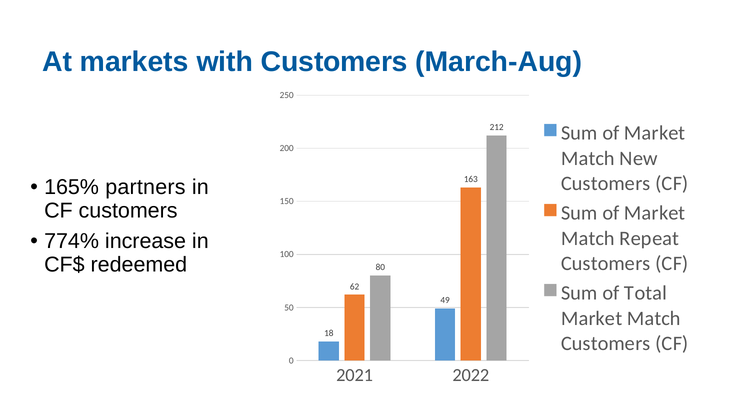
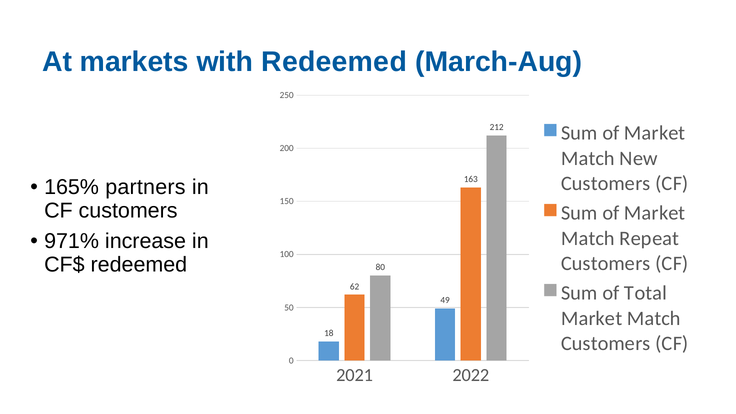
with Customers: Customers -> Redeemed (334, 62)
774%: 774% -> 971% (72, 241)
